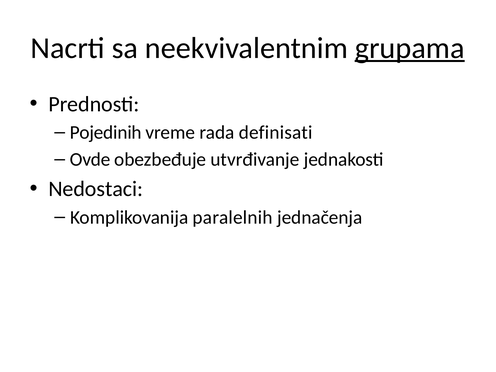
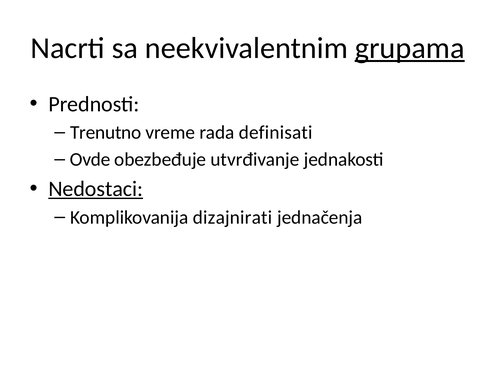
Pojedinih: Pojedinih -> Trenutno (106, 133)
Nedostaci underline: none -> present (96, 189)
paralelnih: paralelnih -> dizajnirati (233, 217)
